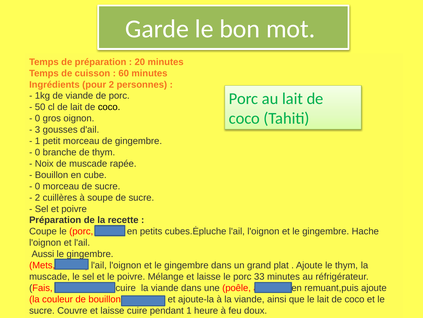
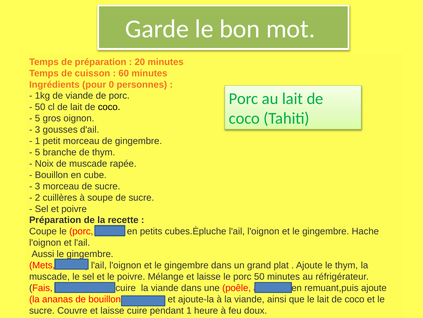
pour 2: 2 -> 0 (111, 84)
0: 0 -> 5 (38, 118)
0: 0 -> 5 (38, 152)
0: 0 -> 3 (38, 186)
porc 33: 33 -> 50 (259, 276)
couleur: couleur -> ananas (58, 299)
